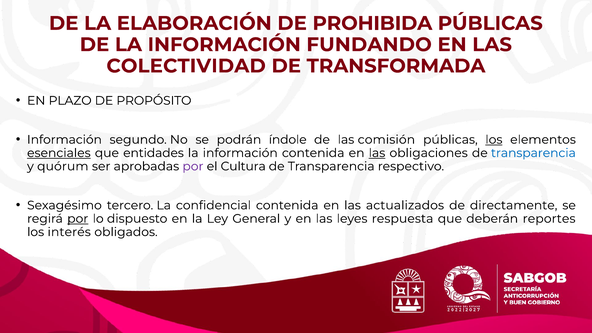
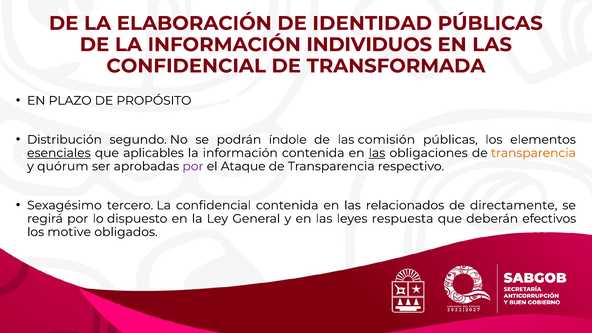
PROHIBIDA: PROHIBIDA -> IDENTIDAD (372, 23)
FUNDANDO: FUNDANDO -> INDIVIDUOS (369, 45)
COLECTIVIDAD: COLECTIVIDAD -> CONFIDENCIAL (186, 66)
Información: Información -> Distribución (64, 140)
los underline: present -> none (494, 140)
entidades: entidades -> aplicables (154, 153)
transparencia colour: blue -> orange (533, 153)
Cultura: Cultura -> Ataque (243, 166)
actualizados: actualizados -> relacionados (405, 205)
por underline: present -> none (78, 219)
reportes: reportes -> efectivos (549, 219)
interés: interés -> motive (69, 232)
